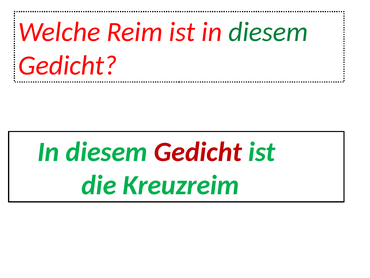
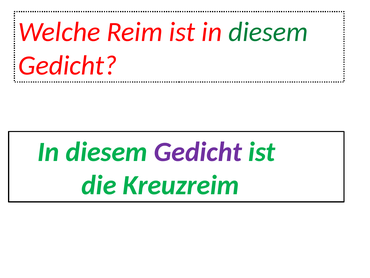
Gedicht colour: red -> purple (198, 152)
